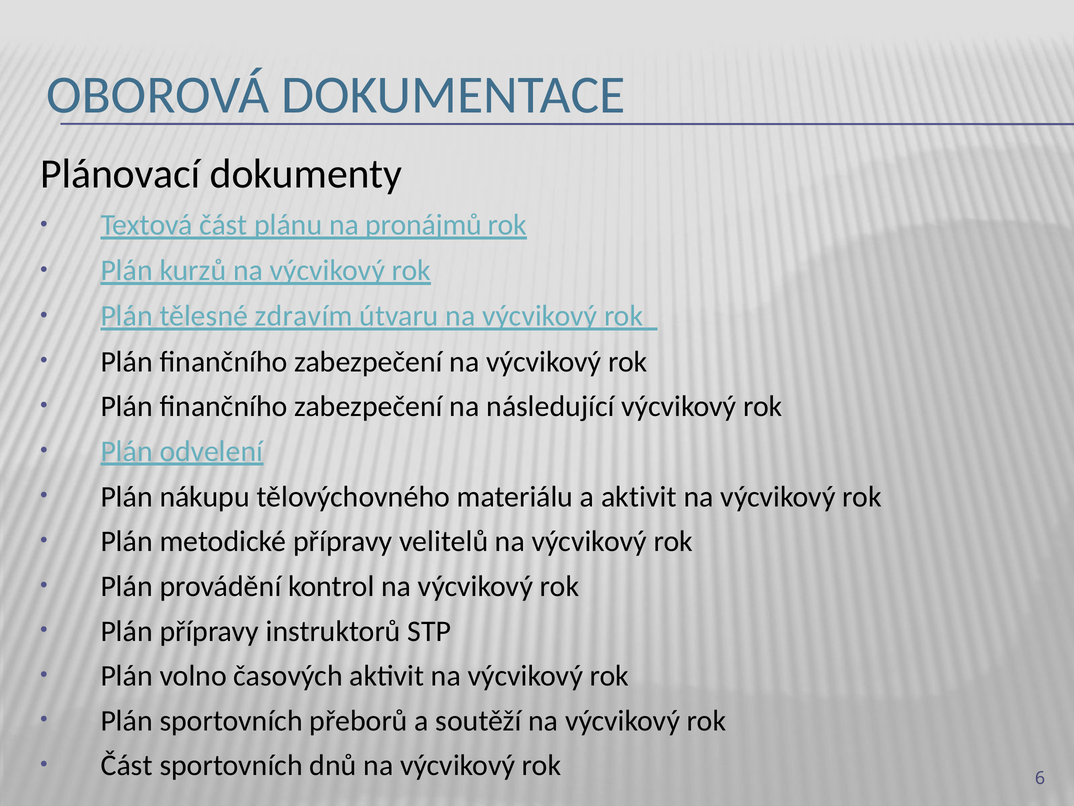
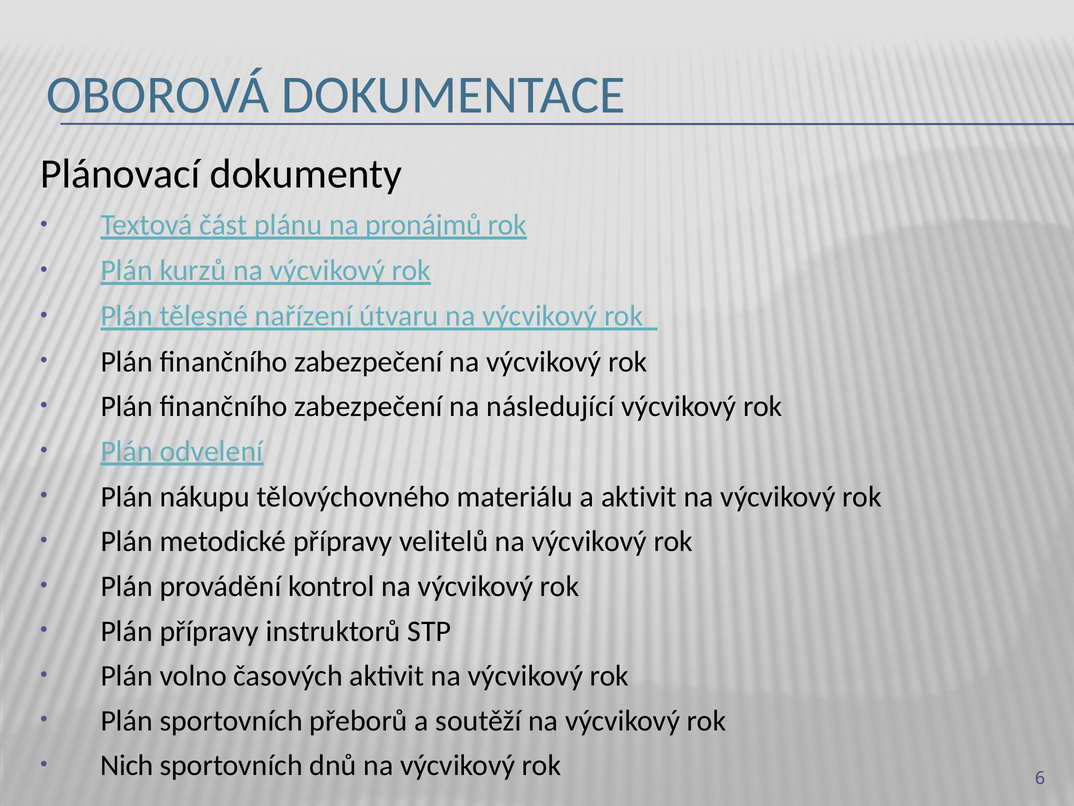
zdravím: zdravím -> nařízení (304, 316)
Část: Část -> Nich (127, 765)
